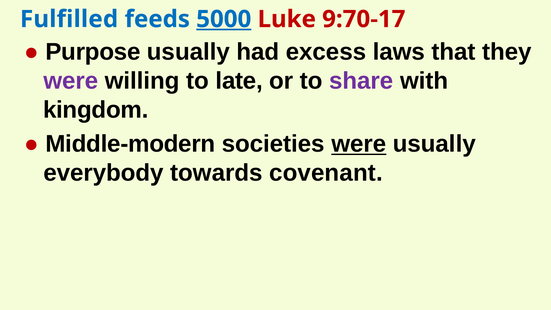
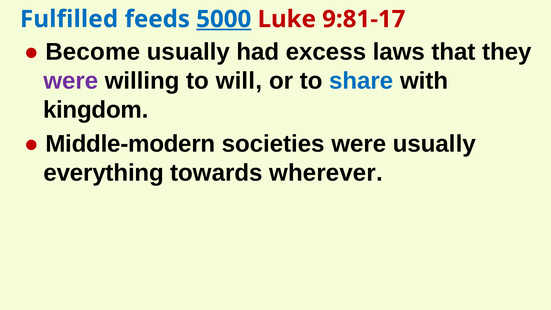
9:70-17: 9:70-17 -> 9:81-17 (364, 19)
Purpose: Purpose -> Become (93, 52)
late: late -> will (239, 81)
share colour: purple -> blue (361, 81)
were underline: present -> none (359, 144)
everybody: everybody -> everything (104, 173)
covenant: covenant -> wherever (326, 173)
